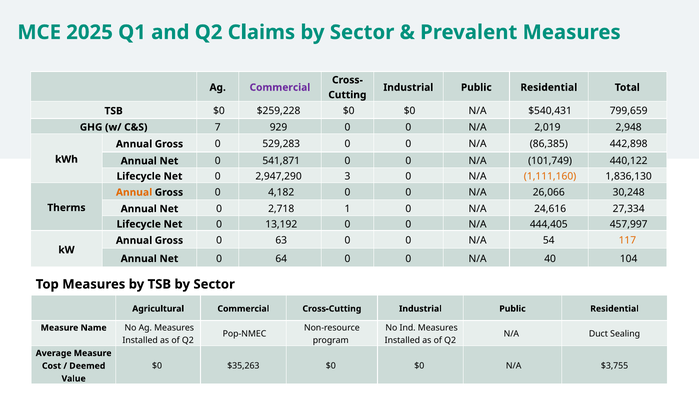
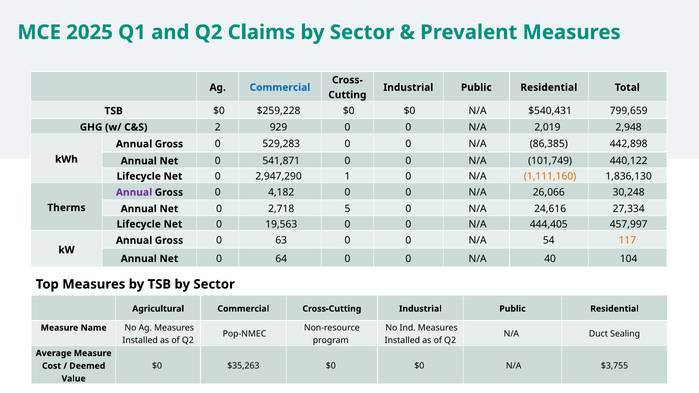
Commercial colour: purple -> blue (280, 87)
7: 7 -> 2 (218, 127)
3: 3 -> 1 (347, 176)
Annual colour: orange -> purple (134, 192)
1: 1 -> 5 (347, 209)
13,192: 13,192 -> 19,563 (281, 224)
